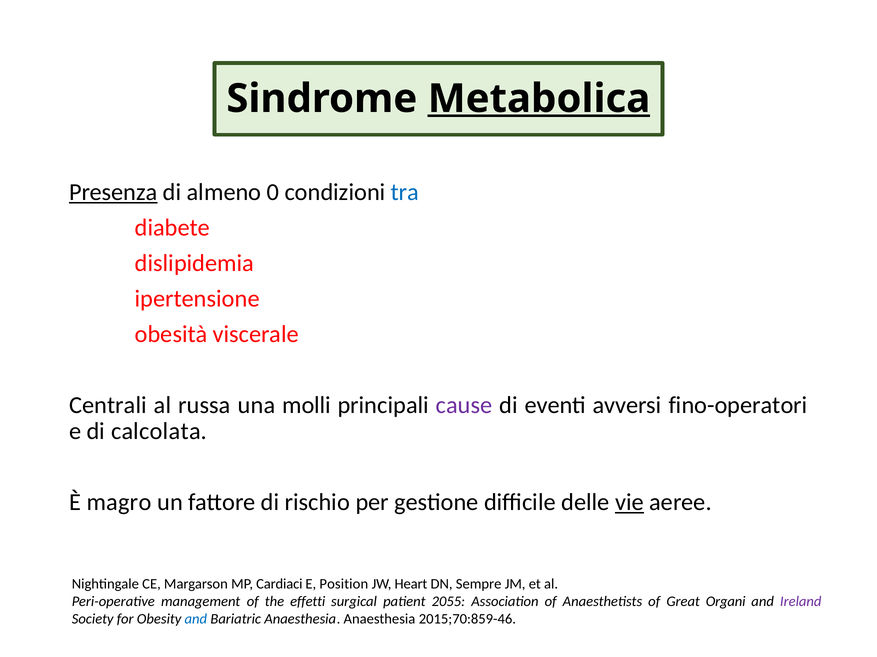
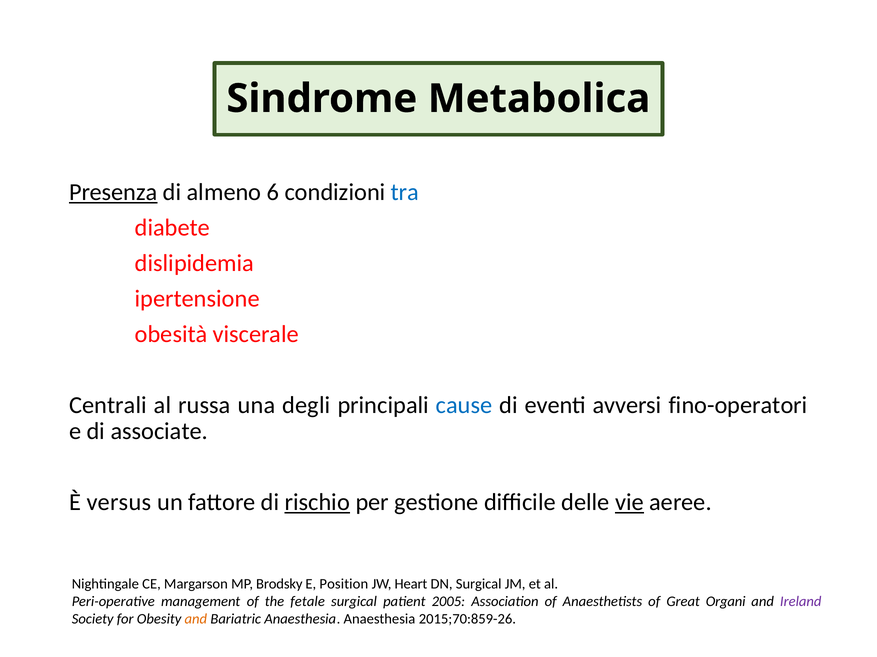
Metabolica underline: present -> none (539, 99)
0: 0 -> 6 (273, 193)
molli: molli -> degli (306, 405)
cause colour: purple -> blue (464, 405)
calcolata: calcolata -> associate (159, 432)
magro: magro -> versus (119, 503)
rischio underline: none -> present (317, 503)
Cardiaci: Cardiaci -> Brodsky (279, 585)
DN Sempre: Sempre -> Surgical (479, 585)
effetti: effetti -> fetale (308, 602)
2055: 2055 -> 2005 (448, 602)
and colour: blue -> orange (196, 620)
2015;70:859-46: 2015;70:859-46 -> 2015;70:859-26 (467, 620)
